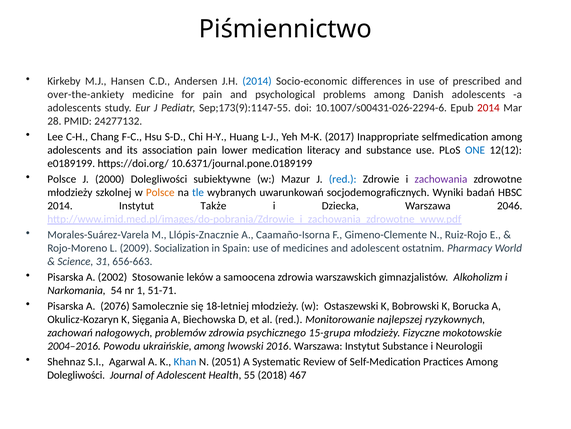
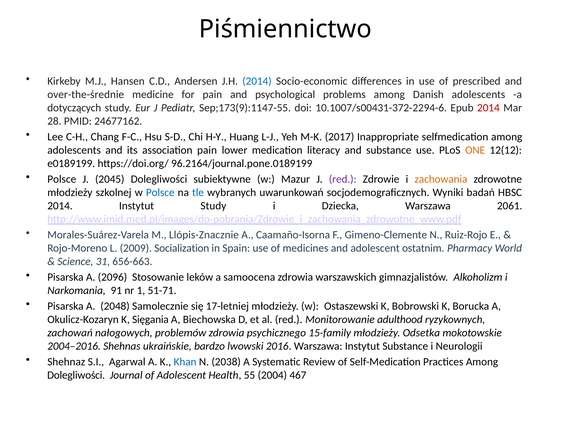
over-the-ankiety: over-the-ankiety -> over-the-średnie (86, 94)
adolescents: adolescents -> dotyczących (74, 108)
10.1007/s00431-026-2294-6: 10.1007/s00431-026-2294-6 -> 10.1007/s00431-372-2294-6 (381, 108)
24277132: 24277132 -> 24677162 (118, 121)
ONE colour: blue -> orange (475, 150)
10.6371/journal.pone.0189199: 10.6371/journal.pone.0189199 -> 96.2164/journal.pone.0189199 (242, 163)
2000: 2000 -> 2045 (110, 179)
red colour: blue -> purple (343, 179)
zachowania colour: purple -> orange (441, 179)
Polsce colour: orange -> blue (160, 192)
Instytut Także: Także -> Study (213, 205)
2046: 2046 -> 2061 (510, 205)
2002: 2002 -> 2096 (112, 277)
54: 54 -> 91 (116, 290)
2076: 2076 -> 2048 (115, 306)
18-letniej: 18-letniej -> 17-letniej (227, 306)
najlepszej: najlepszej -> adulthood (400, 319)
15-grupa: 15-grupa -> 15-family (330, 332)
Fizyczne: Fizyczne -> Odsetka (421, 332)
Powodu: Powodu -> Shehnas (122, 346)
ukraińskie among: among -> bardzo (210, 346)
2051: 2051 -> 2038 (226, 361)
2018: 2018 -> 2004 (272, 374)
